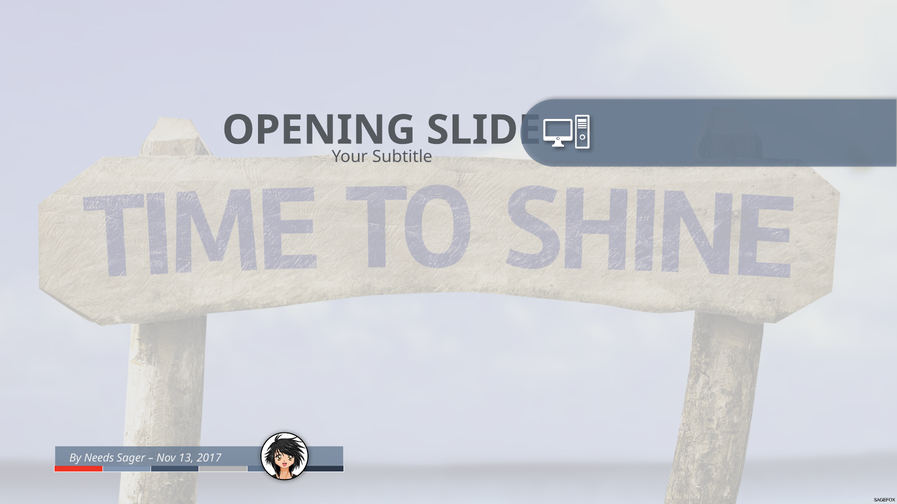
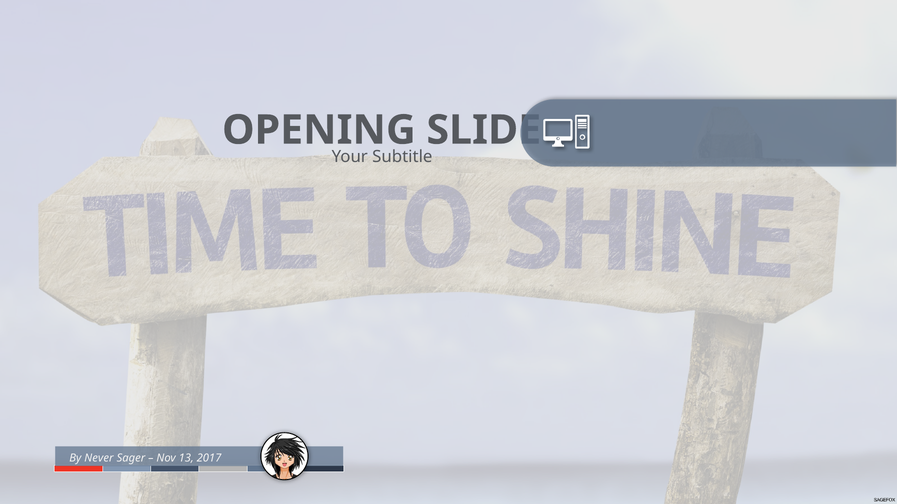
Needs: Needs -> Never (99, 459)
